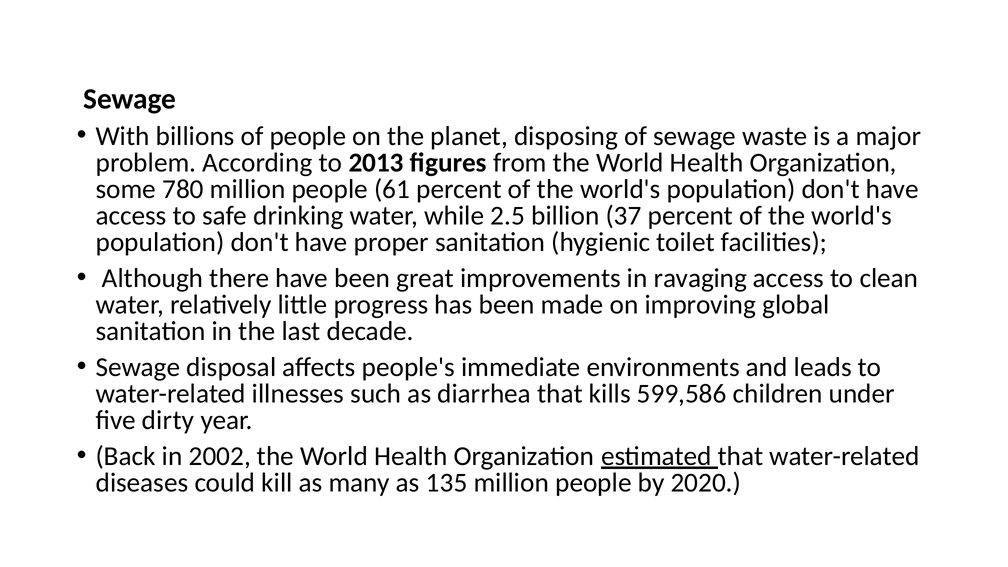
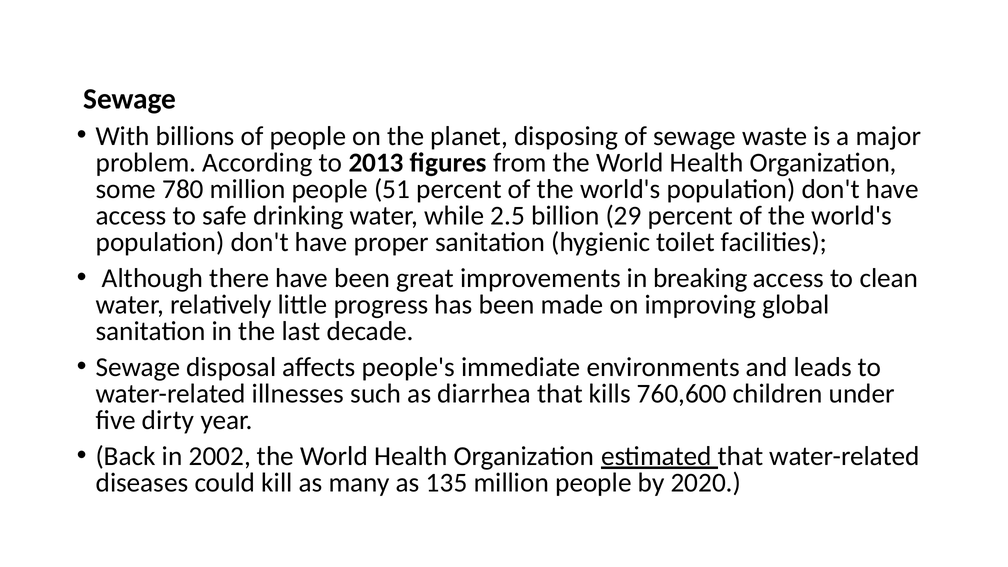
61: 61 -> 51 (392, 189)
37: 37 -> 29 (624, 216)
ravaging: ravaging -> breaking (700, 278)
599,586: 599,586 -> 760,600 (682, 394)
